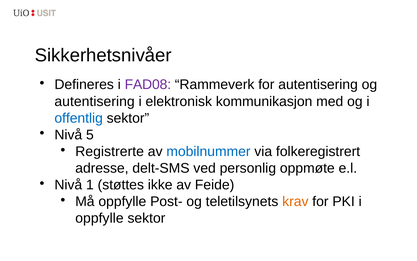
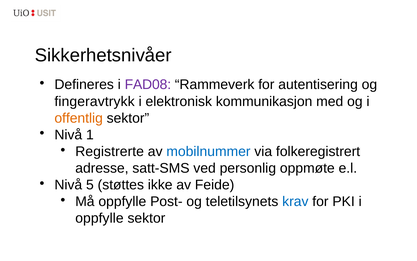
autentisering: autentisering -> fingeravtrykk (95, 101)
offentlig colour: blue -> orange (79, 118)
5: 5 -> 1 (90, 135)
delt-SMS: delt-SMS -> satt-SMS (161, 168)
1: 1 -> 5 (90, 185)
krav colour: orange -> blue (295, 201)
